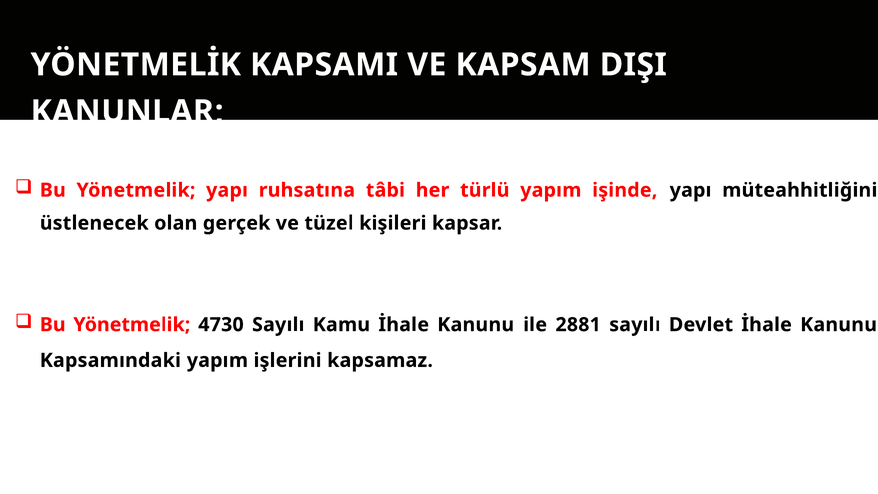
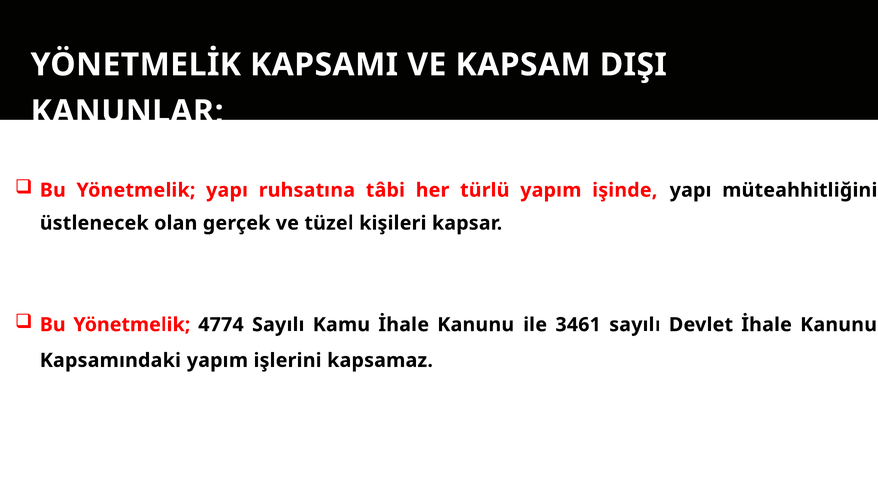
4730: 4730 -> 4774 (221, 325)
2881: 2881 -> 3461 (578, 325)
